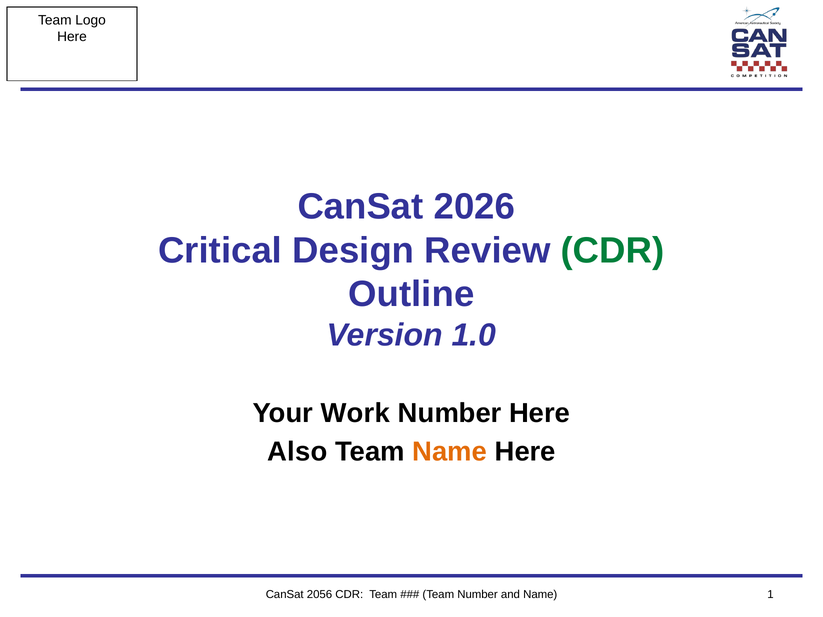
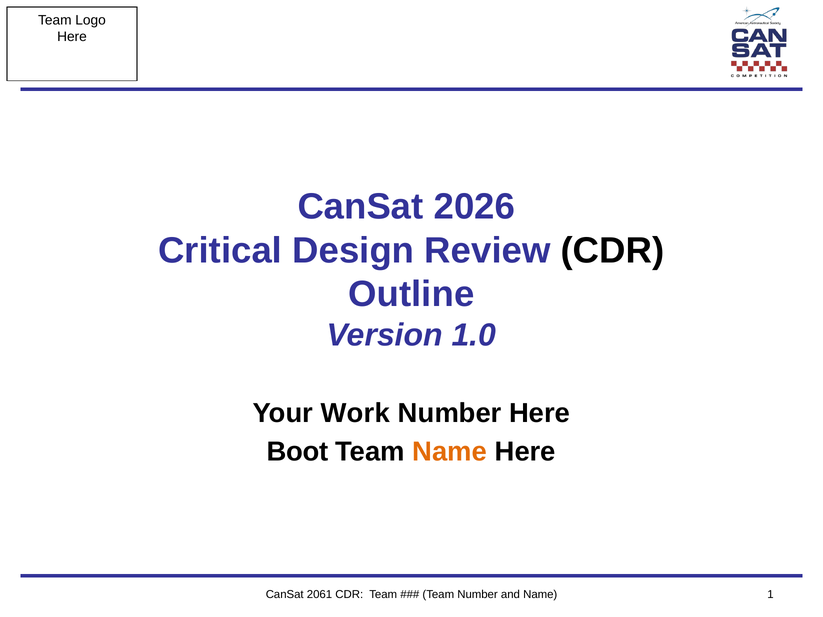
CDR colour: green -> black (613, 251)
Also: Also -> Boot (297, 452)
2056: 2056 -> 2061 (319, 595)
